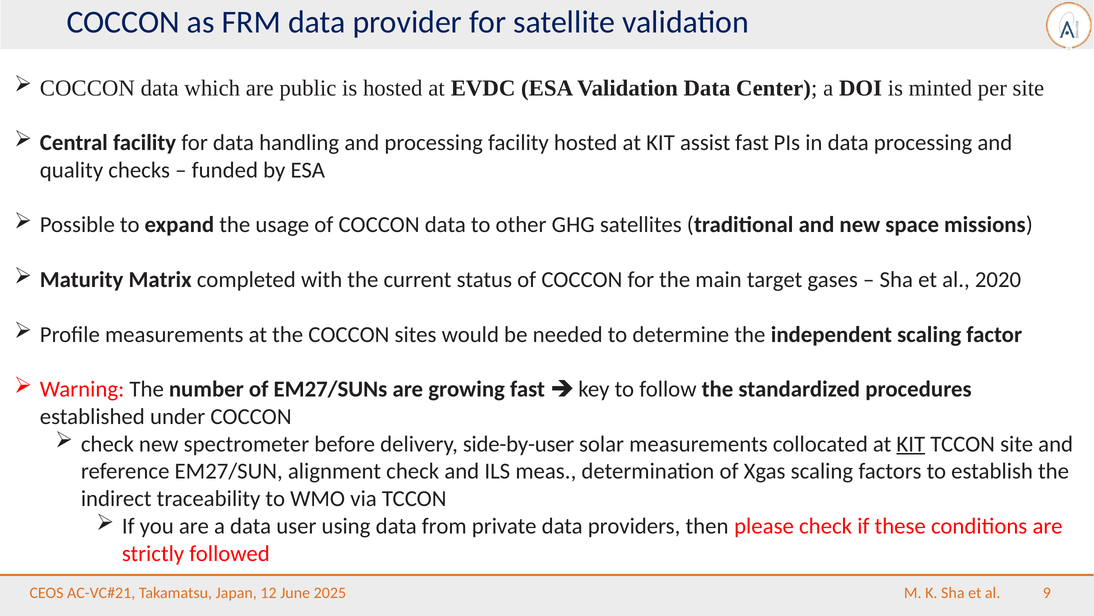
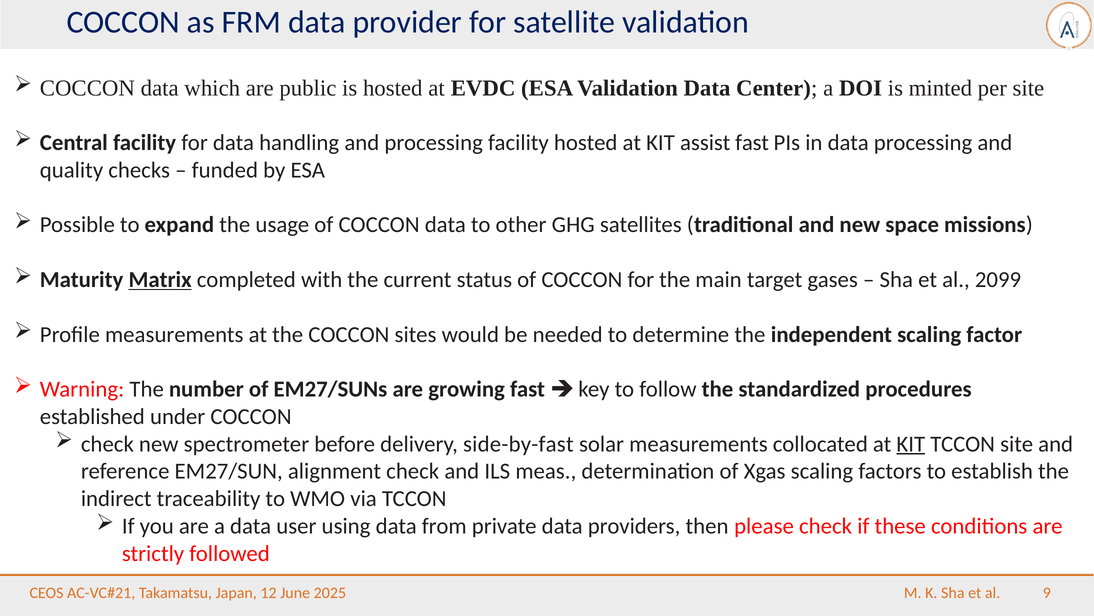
Matrix underline: none -> present (160, 279)
2020: 2020 -> 2099 (998, 279)
side-by-user: side-by-user -> side-by-fast (518, 444)
